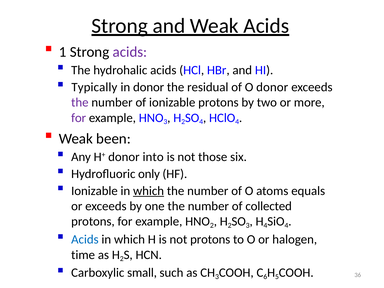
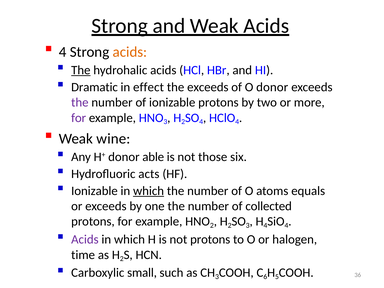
1: 1 -> 4 (63, 52)
acids colour: purple -> orange (130, 52)
The underline: none -> present (81, 70)
Typically: Typically -> Dramatic (94, 87)
in donor: donor -> effect (148, 87)
the residual: residual -> exceeds (208, 87)
been: been -> wine (113, 139)
into: into -> able (153, 157)
only: only -> acts (149, 174)
Acids colour: blue -> purple (85, 239)
